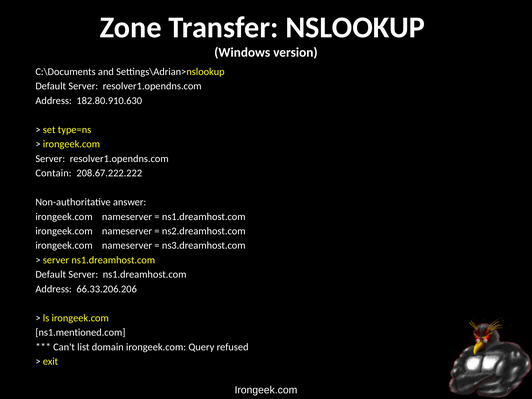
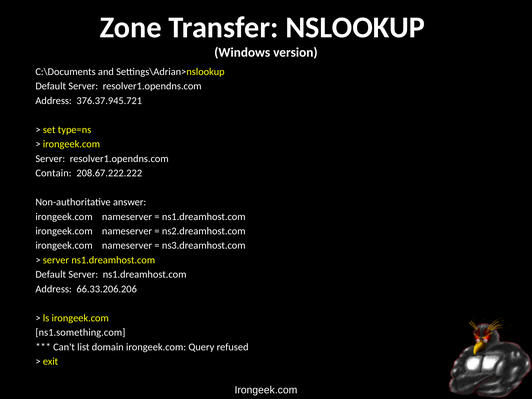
182.80.910.630: 182.80.910.630 -> 376.37.945.721 (109, 101)
ns1.mentioned.com: ns1.mentioned.com -> ns1.something.com (80, 333)
